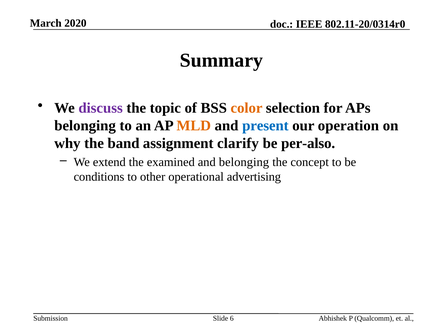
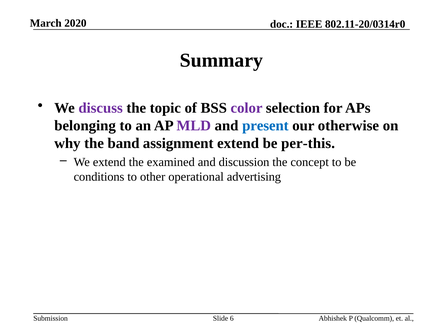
color colour: orange -> purple (247, 108)
MLD colour: orange -> purple (194, 126)
operation: operation -> otherwise (348, 126)
assignment clarify: clarify -> extend (238, 144)
per-also: per-also -> per-this (308, 144)
and belonging: belonging -> discussion (244, 162)
